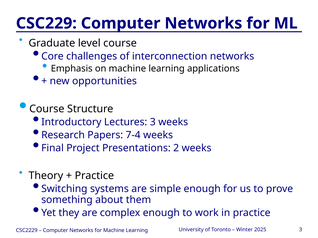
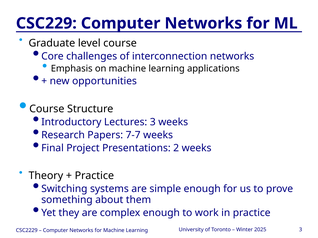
7-4: 7-4 -> 7-7 (133, 135)
